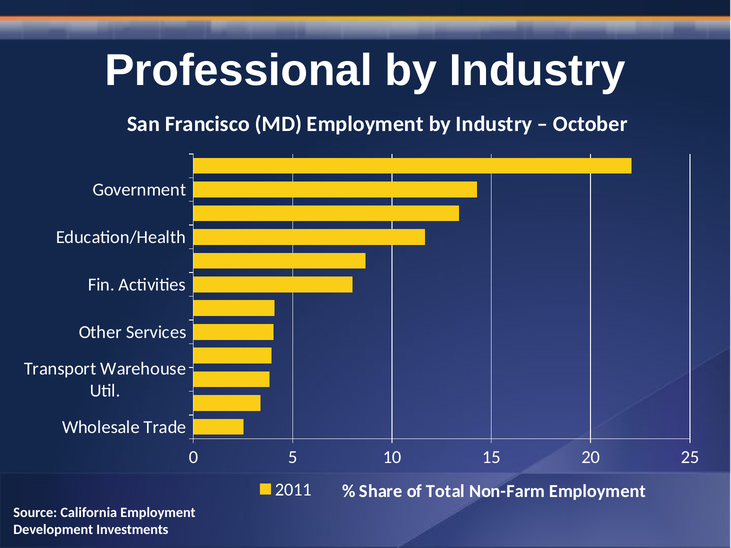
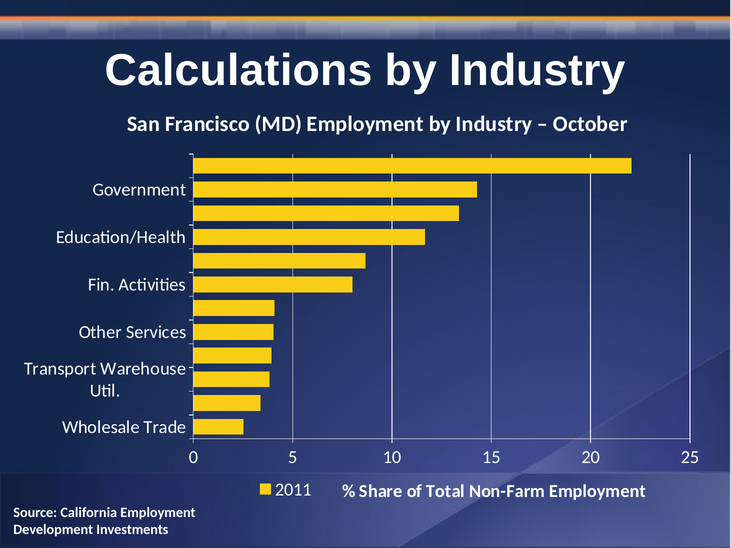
Professional: Professional -> Calculations (239, 71)
